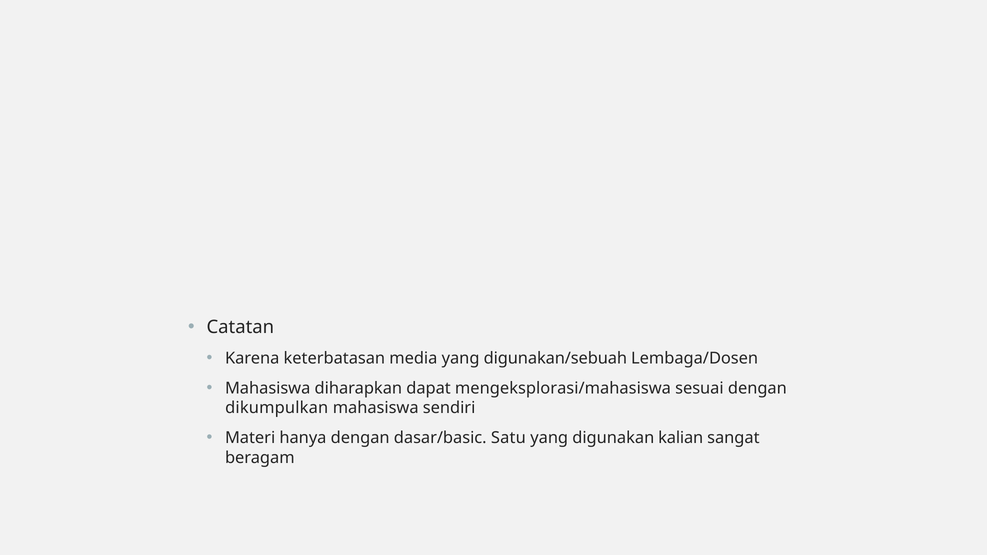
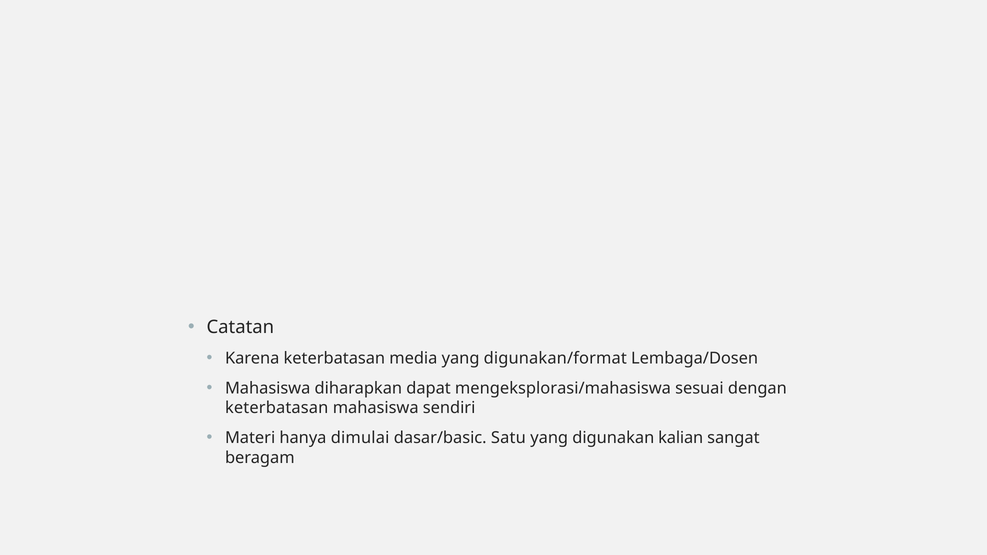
digunakan/sebuah: digunakan/sebuah -> digunakan/format (555, 358)
dikumpulkan: dikumpulkan -> keterbatasan (277, 408)
hanya dengan: dengan -> dimulai (360, 438)
